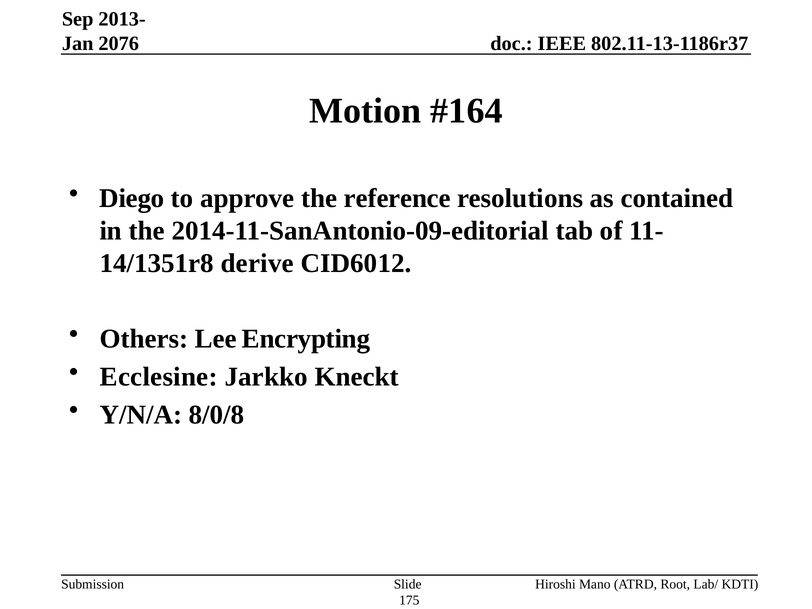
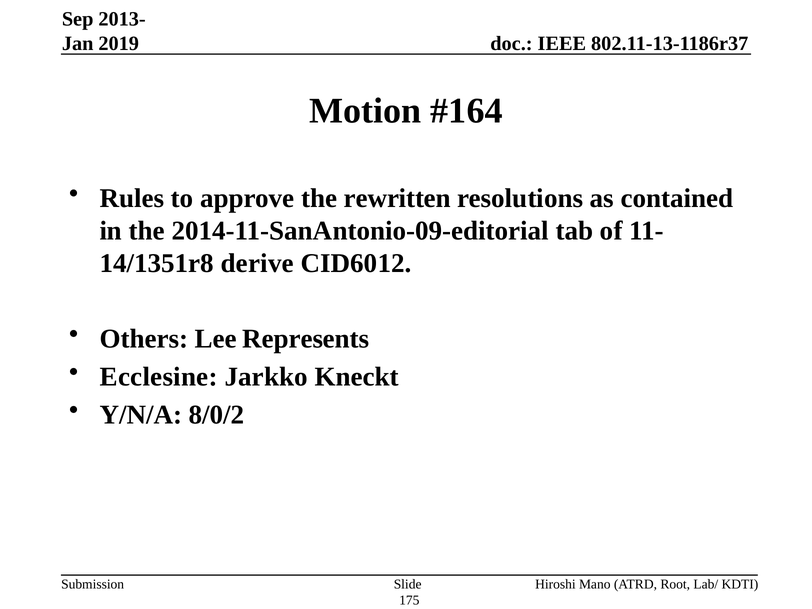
2076: 2076 -> 2019 (119, 43)
Diego: Diego -> Rules (132, 198)
reference: reference -> rewritten (397, 198)
Encrypting: Encrypting -> Represents (306, 339)
8/0/8: 8/0/8 -> 8/0/2 (217, 415)
